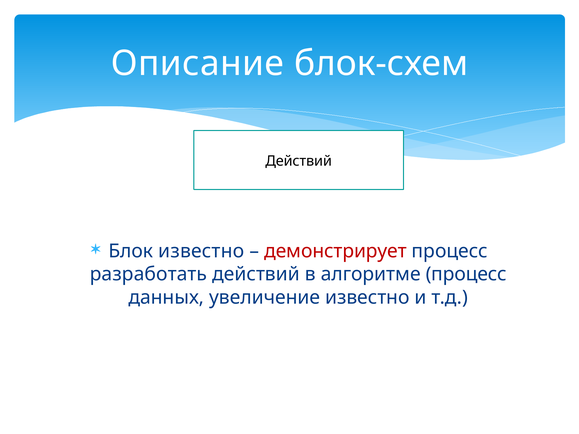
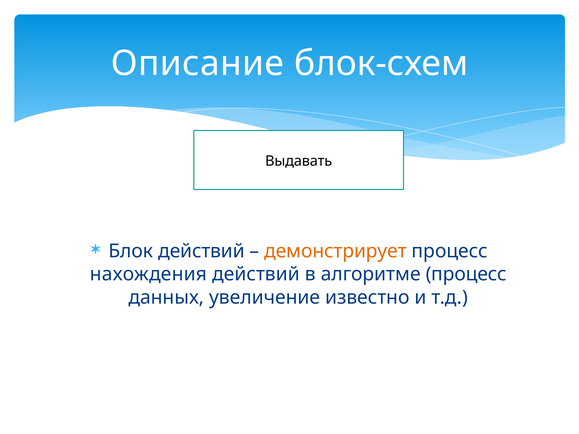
Действий: Действий -> Выдавать (299, 161)
Блок известно: известно -> действий (201, 251)
демонстрирует colour: red -> orange (335, 251)
разработать: разработать -> нахождения (148, 274)
